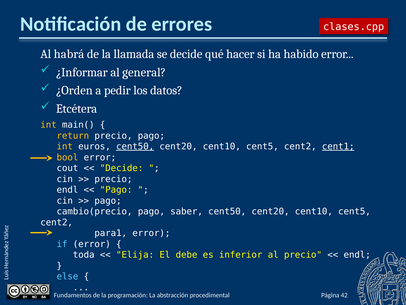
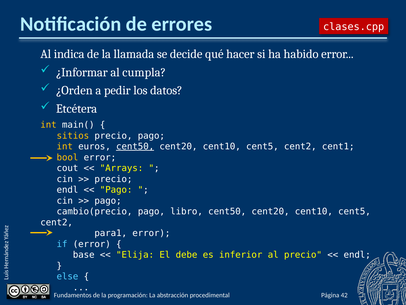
habrá: habrá -> indica (69, 54)
general: general -> cumpla (144, 72)
return: return -> sitios (73, 135)
cent1 underline: present -> none (338, 146)
Decide: Decide -> Arrays (122, 168)
saber: saber -> libro (187, 211)
toda: toda -> base (84, 255)
